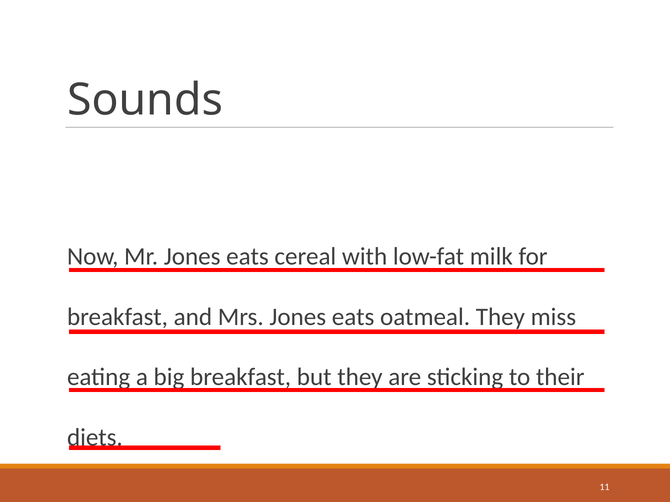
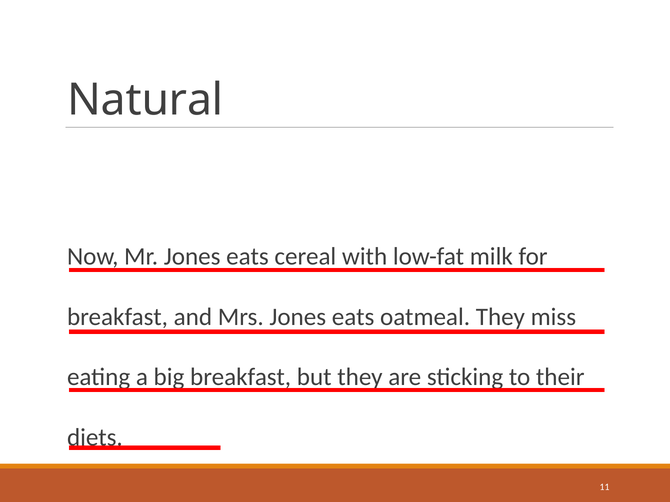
Sounds: Sounds -> Natural (145, 100)
